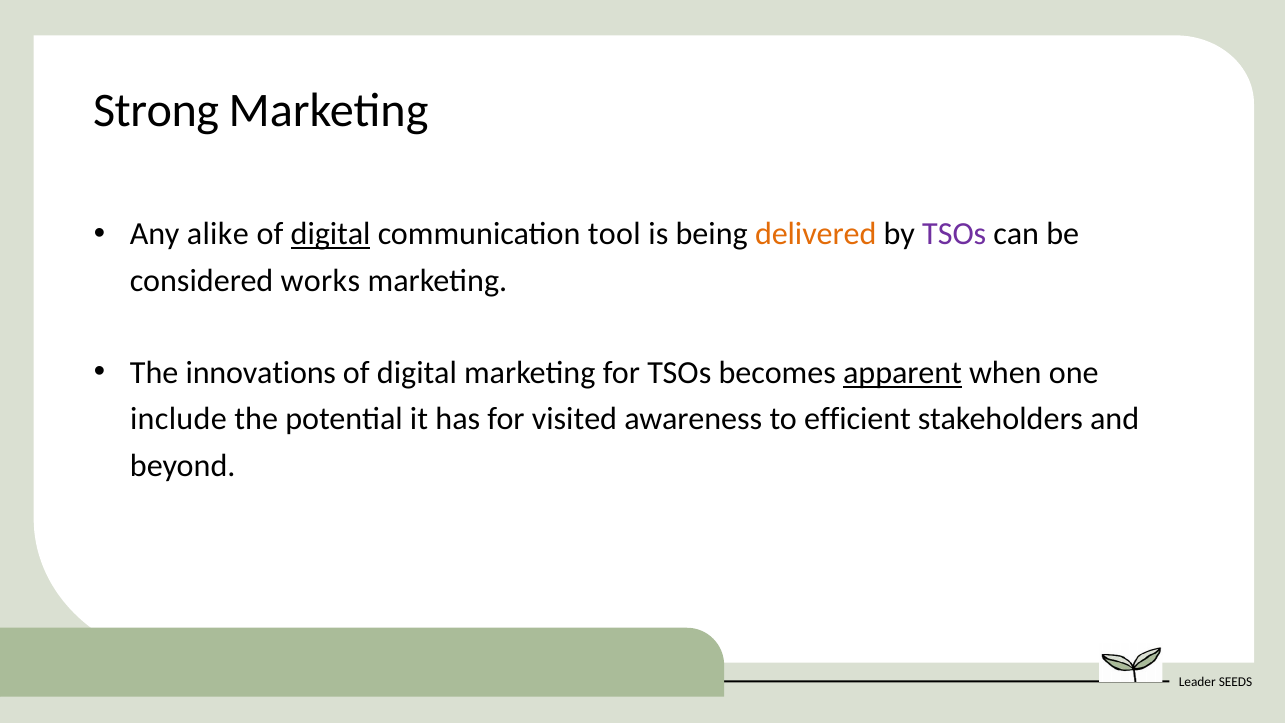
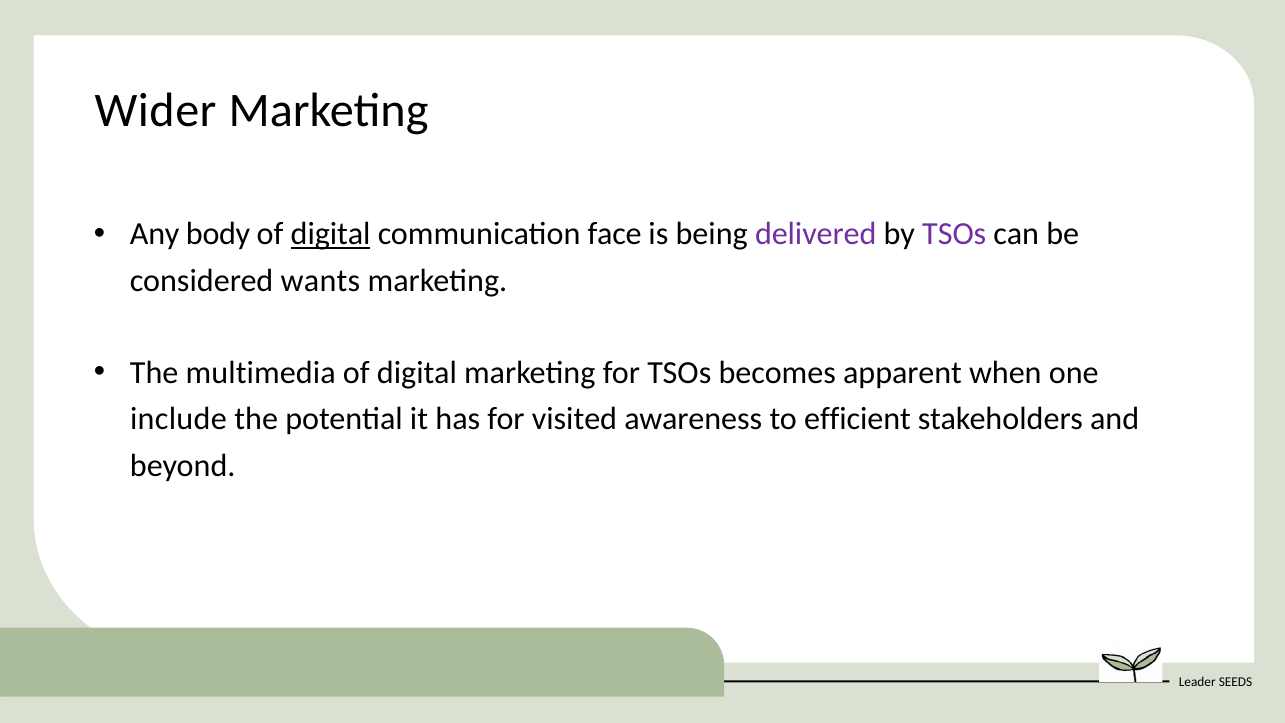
Strong: Strong -> Wider (156, 111)
alike: alike -> body (218, 234)
tool: tool -> face (615, 234)
delivered colour: orange -> purple (816, 234)
works: works -> wants (320, 280)
innovations: innovations -> multimedia (261, 373)
apparent underline: present -> none (902, 373)
